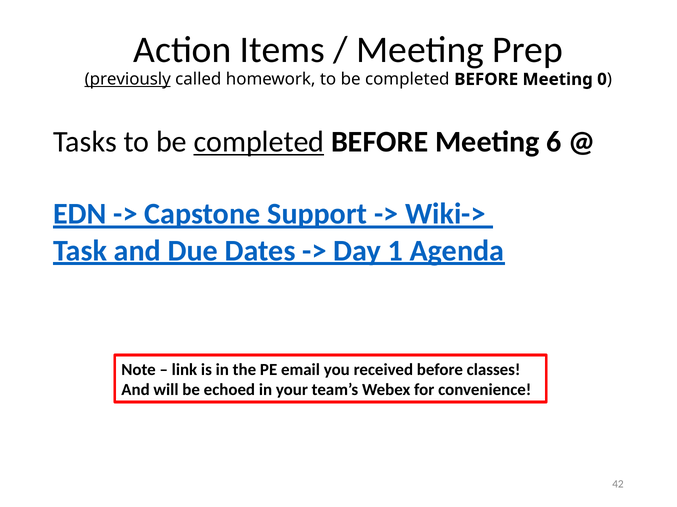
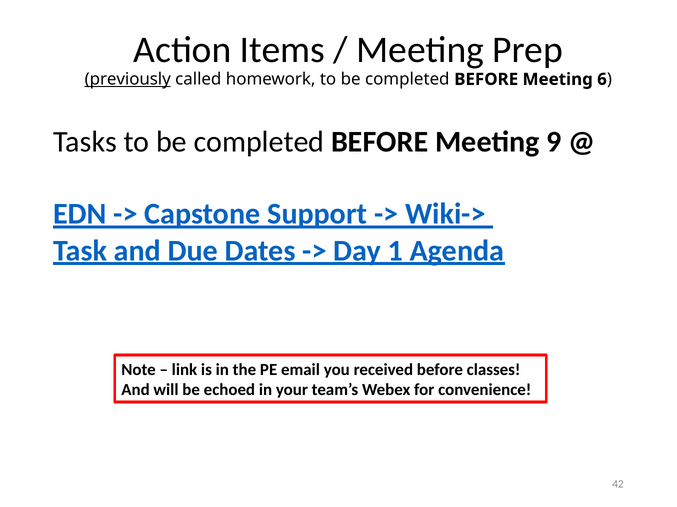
0: 0 -> 6 (602, 79)
completed underline: present -> none (259, 142)
6: 6 -> 9 (554, 142)
